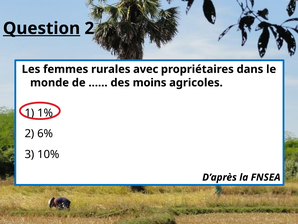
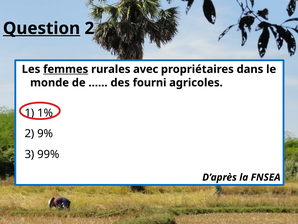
femmes underline: none -> present (66, 69)
moins: moins -> fourni (150, 83)
6%: 6% -> 9% (45, 133)
10%: 10% -> 99% (48, 154)
